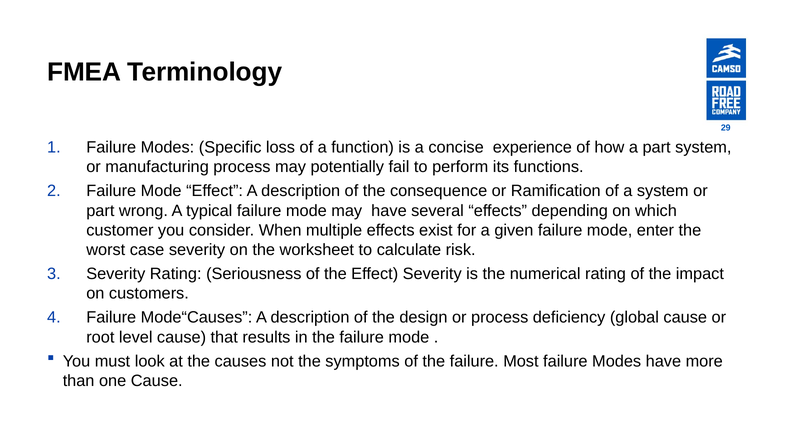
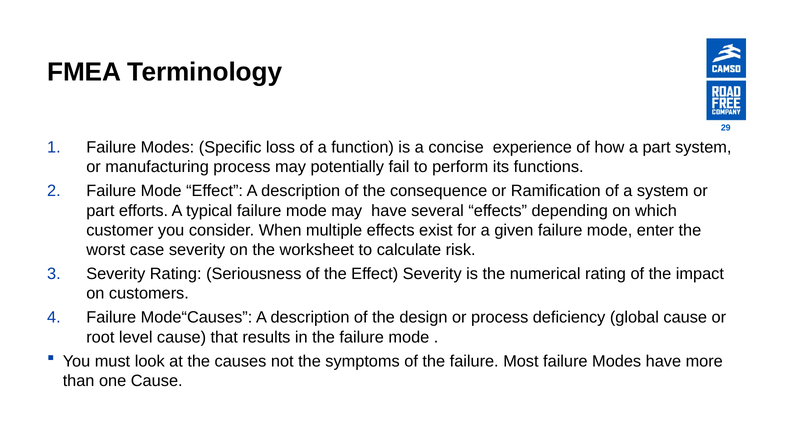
wrong: wrong -> efforts (144, 210)
